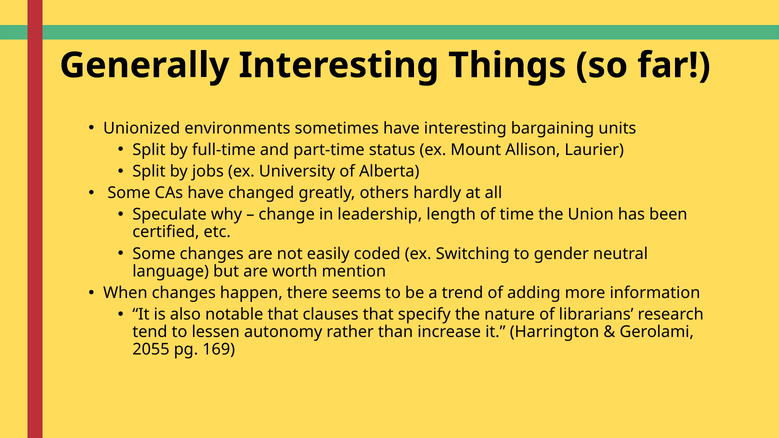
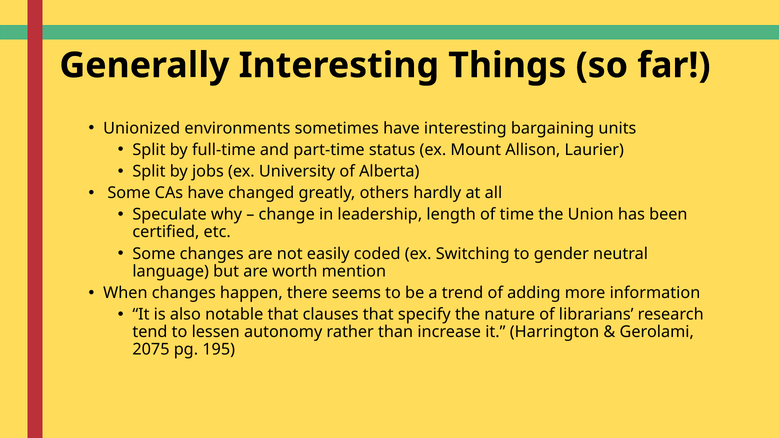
2055: 2055 -> 2075 (151, 350)
169: 169 -> 195 (219, 350)
